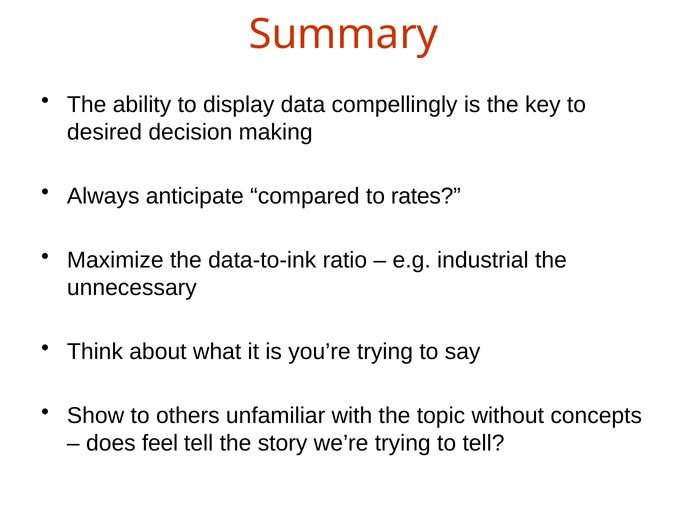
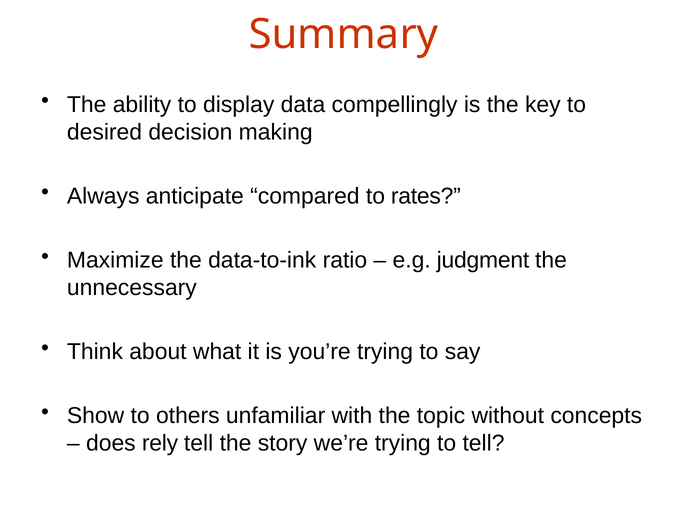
industrial: industrial -> judgment (483, 260)
feel: feel -> rely (160, 444)
